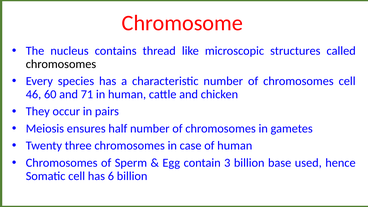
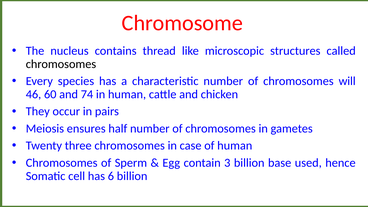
chromosomes cell: cell -> will (347, 81)
71: 71 -> 74 (87, 94)
